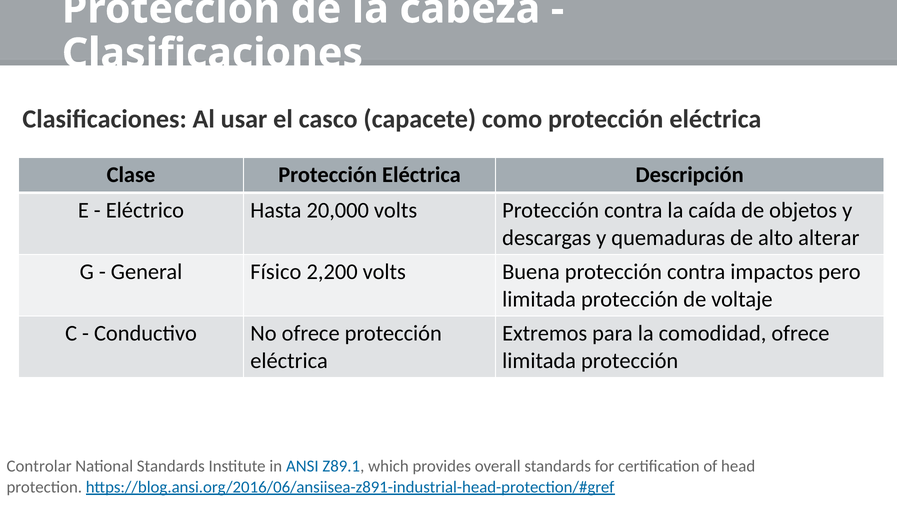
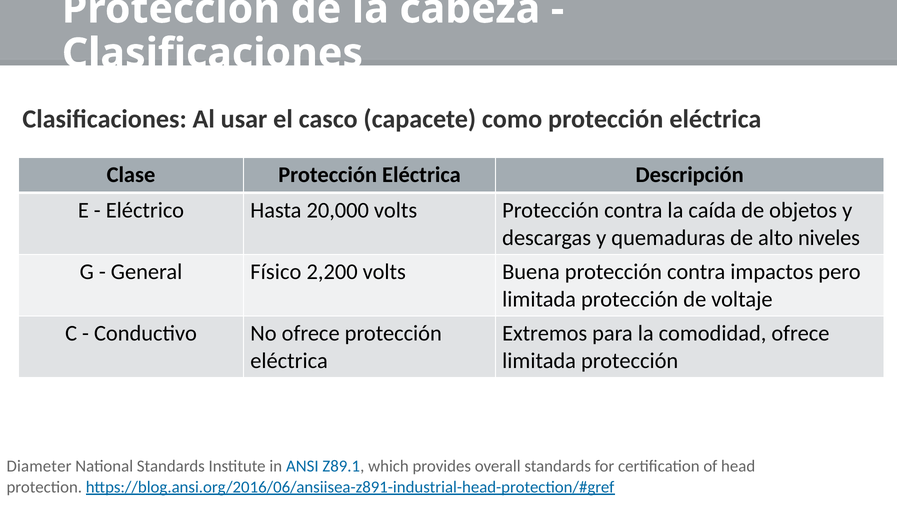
alterar: alterar -> niveles (829, 237)
Controlar: Controlar -> Diameter (39, 466)
